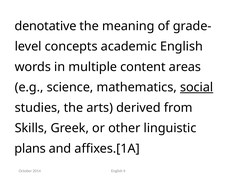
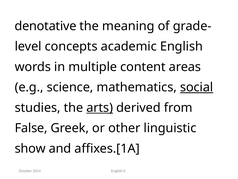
arts underline: none -> present (100, 107)
Skills: Skills -> False (31, 128)
plans: plans -> show (30, 148)
